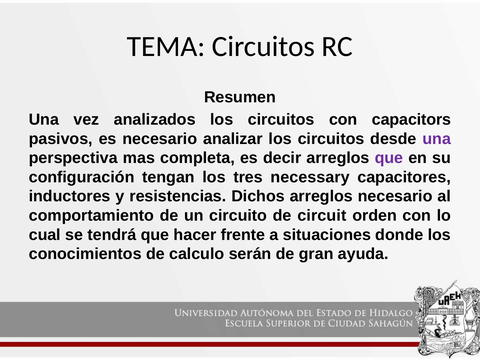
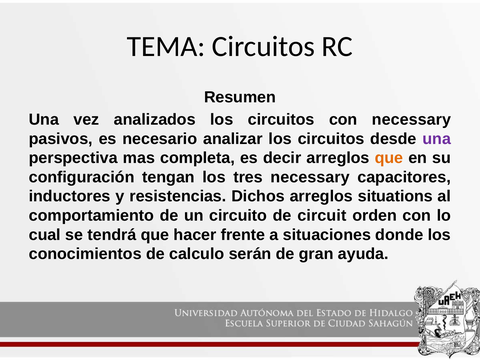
con capacitors: capacitors -> necessary (411, 120)
que colour: purple -> orange (389, 158)
arreglos necesario: necesario -> situations (395, 196)
